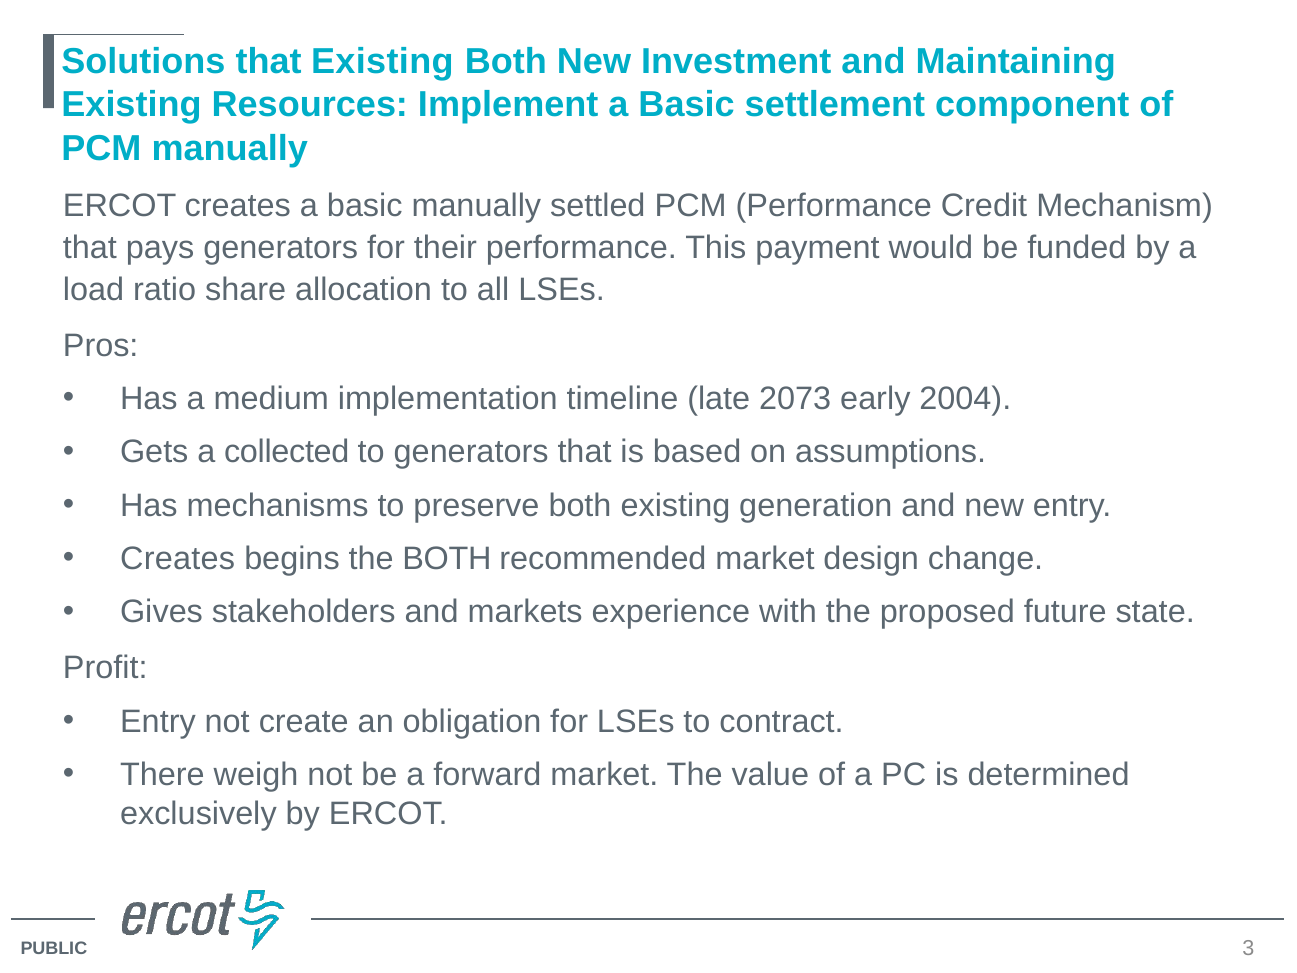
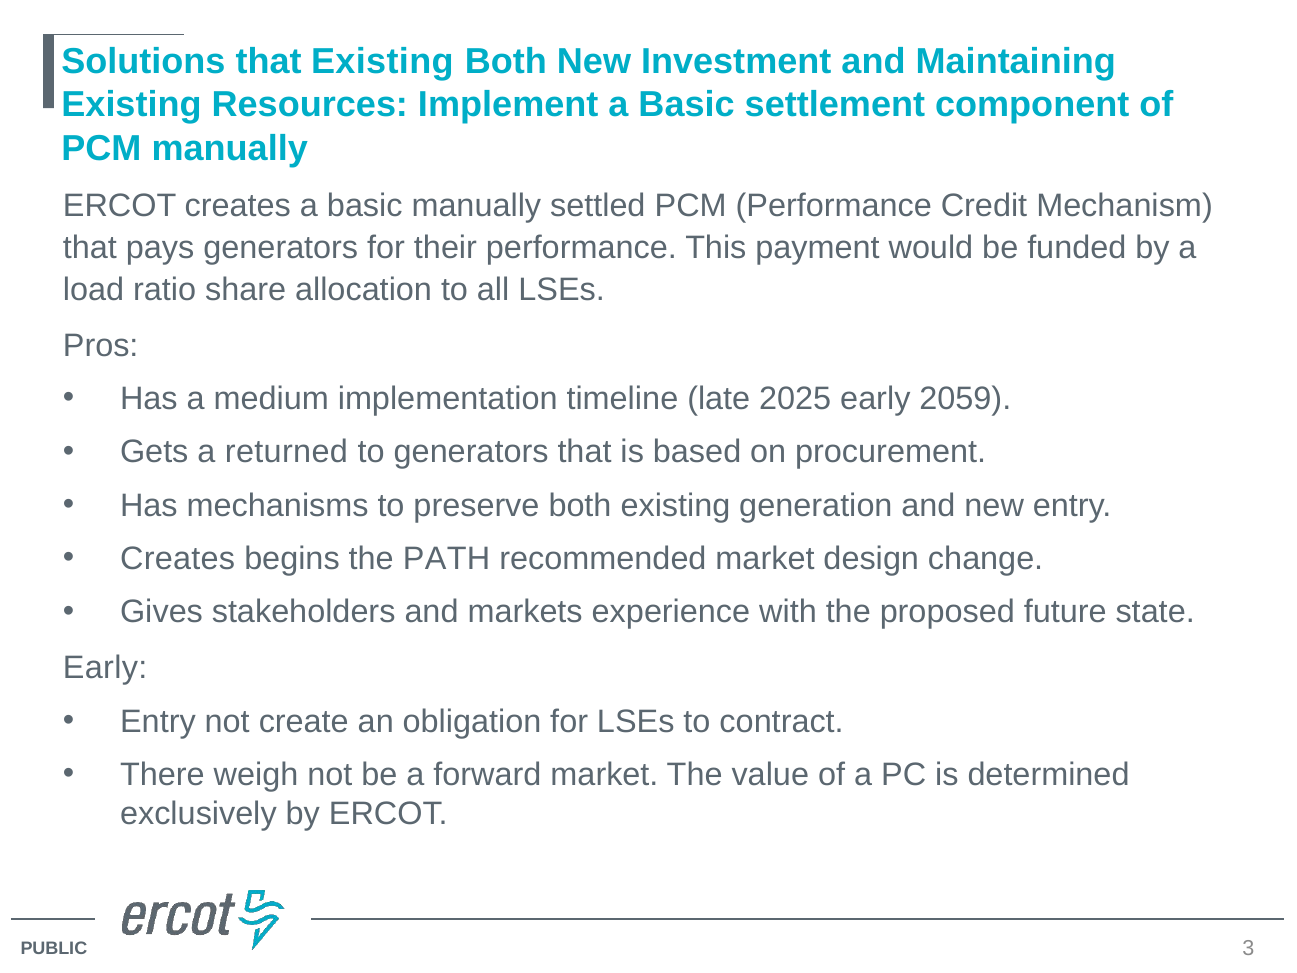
2073: 2073 -> 2025 (795, 399)
2004: 2004 -> 2059 (965, 399)
collected: collected -> returned (286, 452)
assumptions: assumptions -> procurement (891, 452)
the BOTH: BOTH -> PATH (447, 559)
Profit: Profit -> Early (105, 668)
